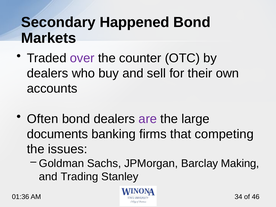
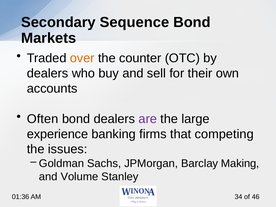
Happened: Happened -> Sequence (134, 22)
over colour: purple -> orange (82, 58)
documents: documents -> experience (57, 134)
Trading: Trading -> Volume (79, 177)
